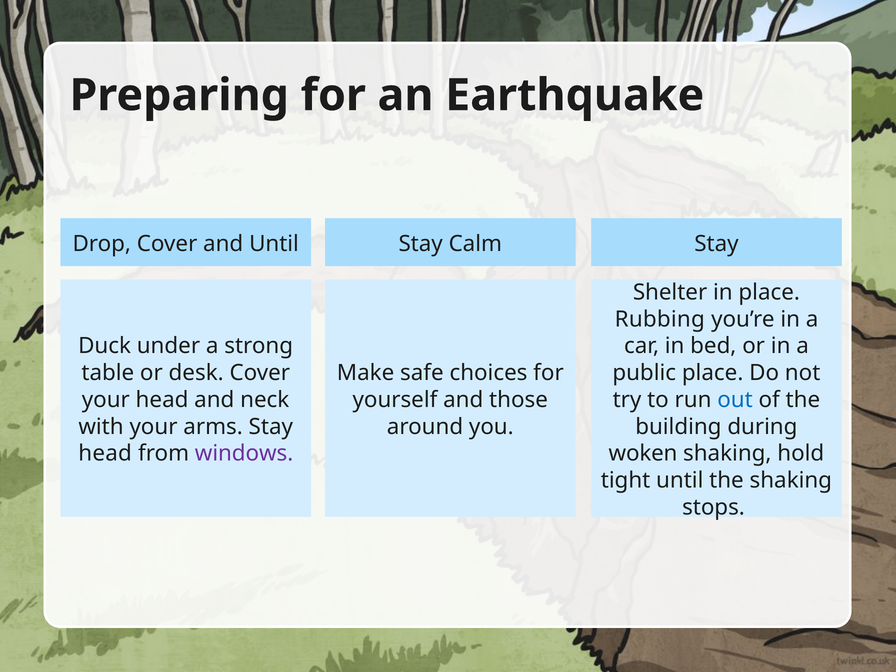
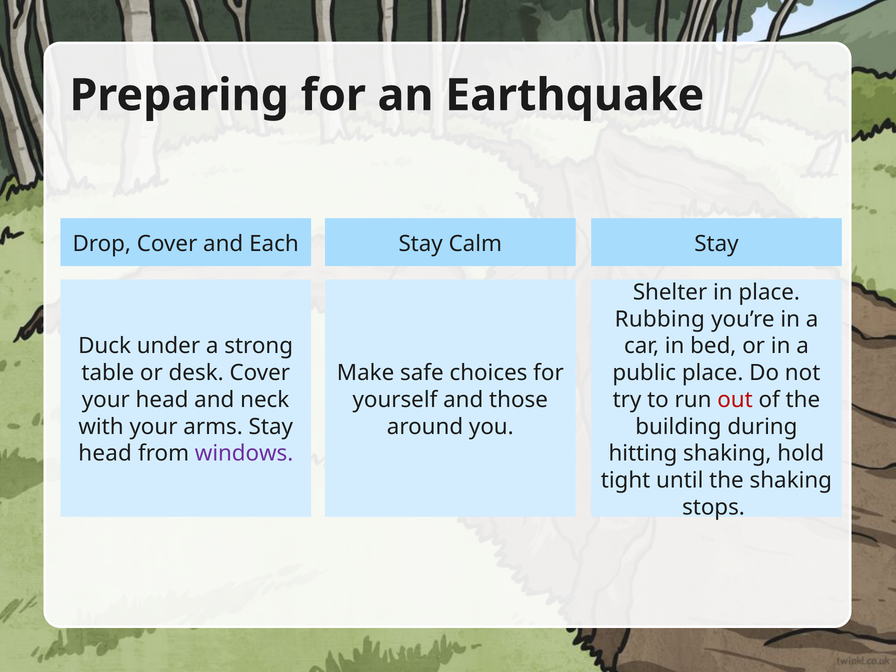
and Until: Until -> Each (274, 244)
out colour: blue -> red (735, 400)
woken: woken -> hitting (643, 454)
